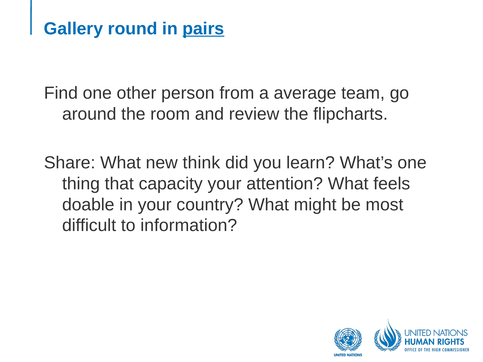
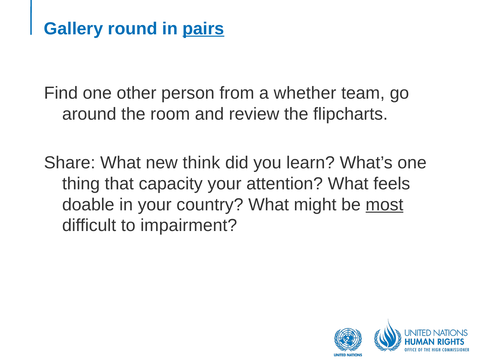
average: average -> whether (305, 93)
most underline: none -> present (384, 205)
information: information -> impairment (189, 226)
